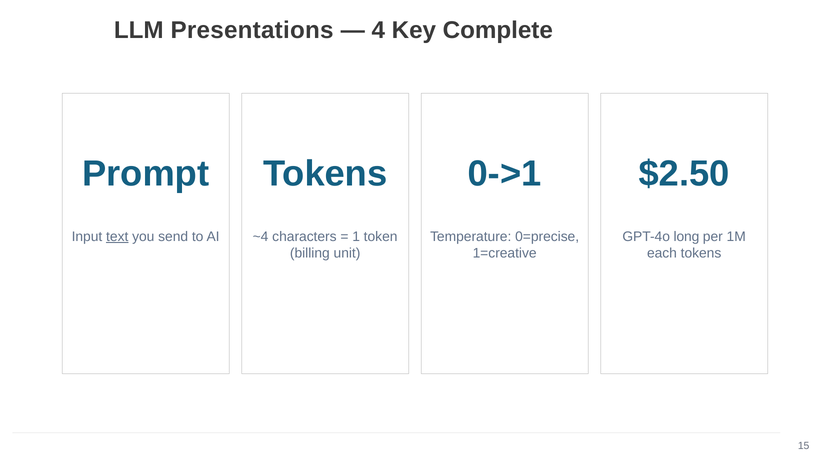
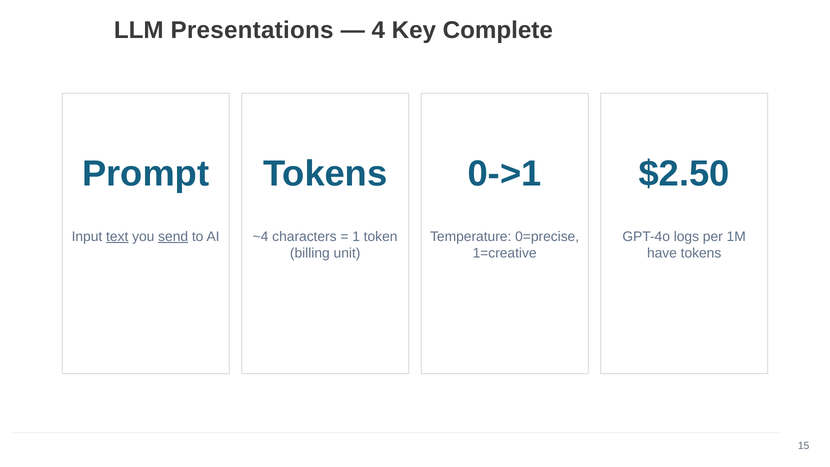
send underline: none -> present (173, 236)
long: long -> logs (686, 236)
each: each -> have (662, 253)
